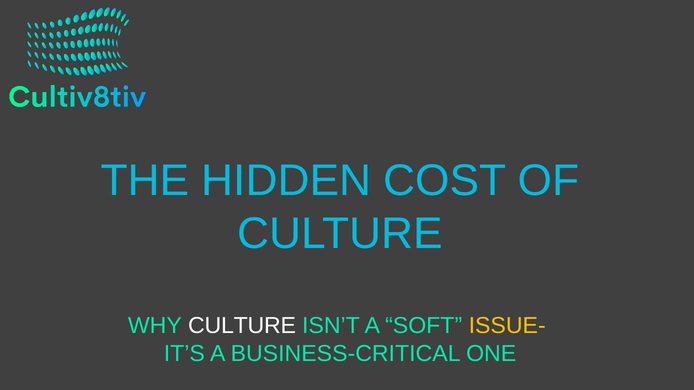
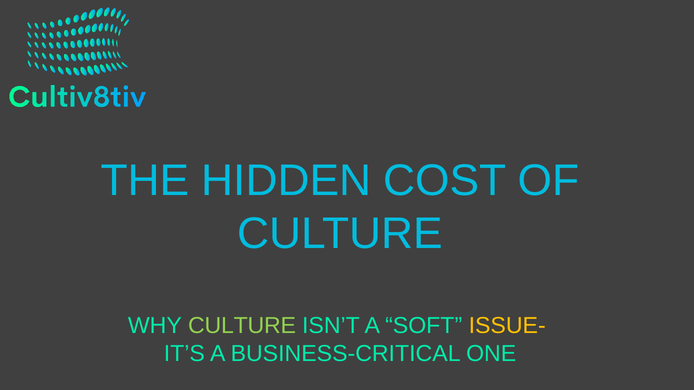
CULTURE colour: white -> light green (242, 326)
